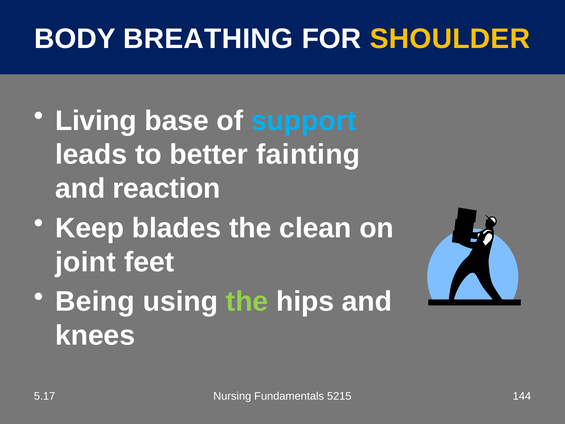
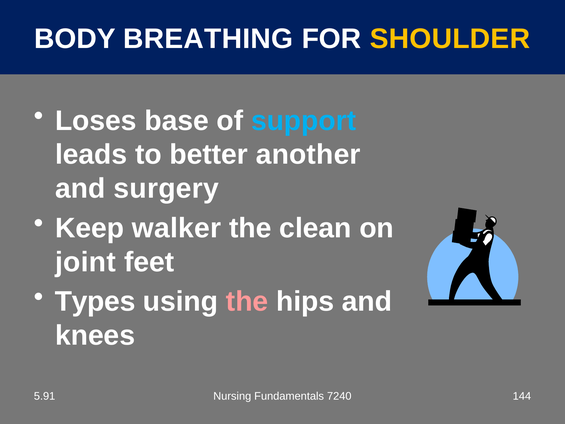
Living: Living -> Loses (96, 121)
fainting: fainting -> another (308, 155)
reaction: reaction -> surgery (166, 188)
blades: blades -> walker (176, 228)
Being: Being -> Types (95, 301)
the colour: light green -> pink (247, 301)
5.17: 5.17 -> 5.91 (45, 396)
5215: 5215 -> 7240 (339, 396)
